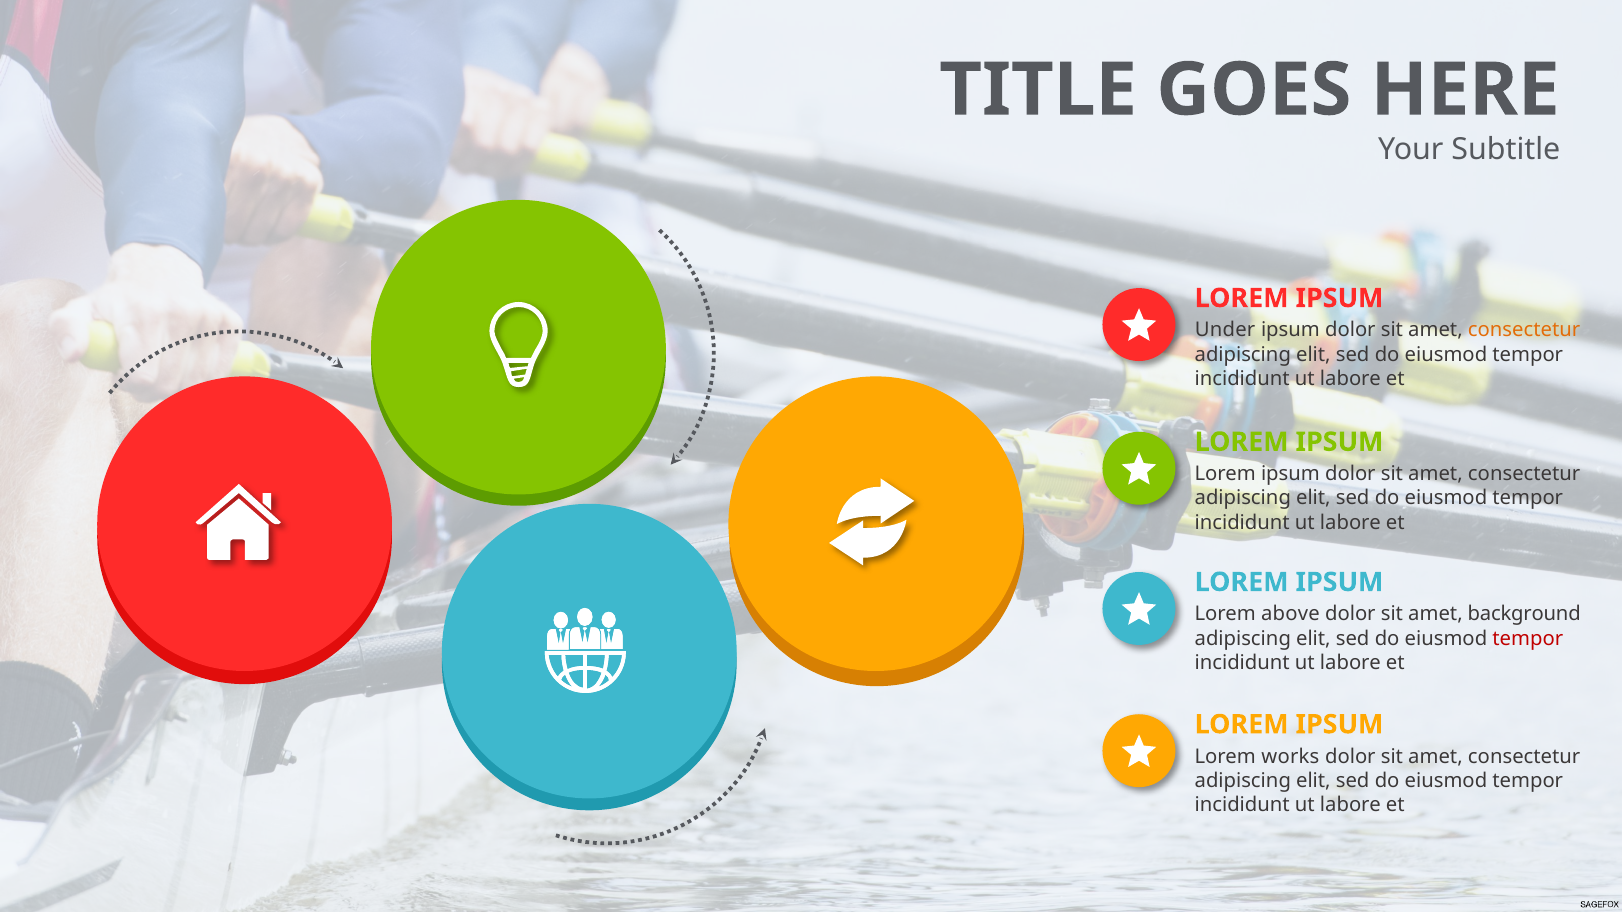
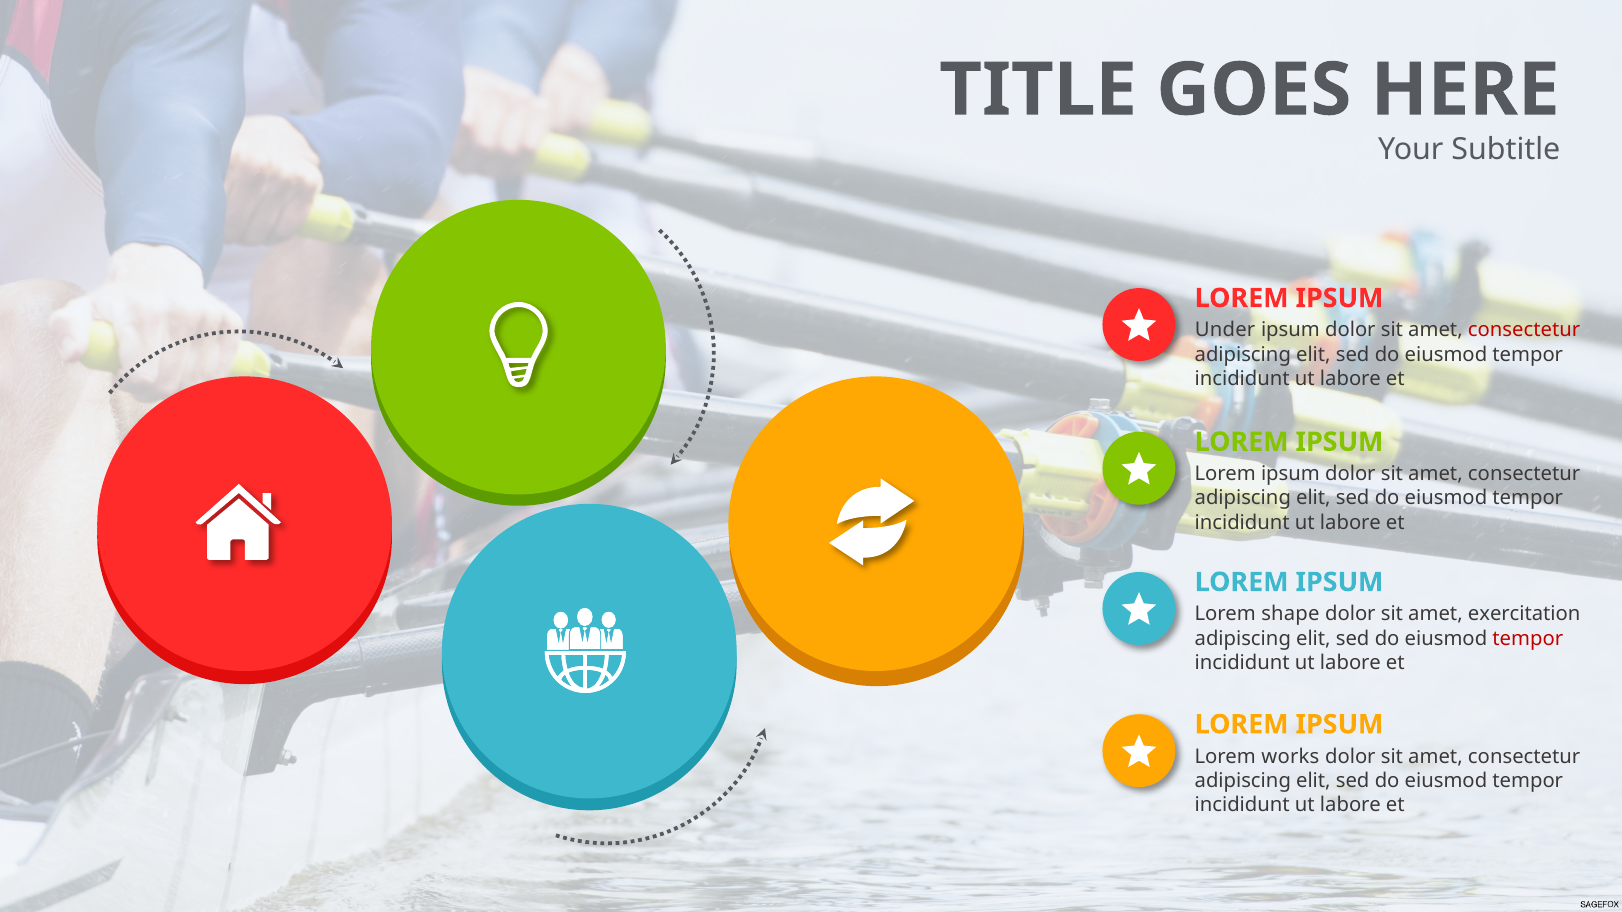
consectetur colour: orange -> red (1524, 330)
above: above -> shape (1290, 614)
background: background -> exercitation (1524, 614)
